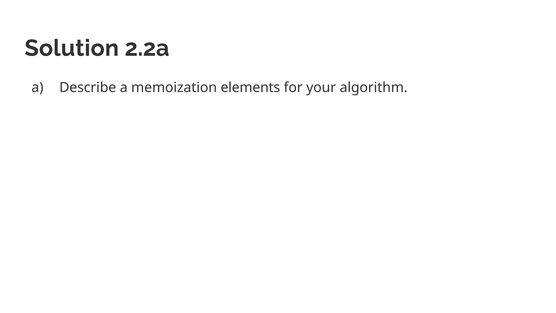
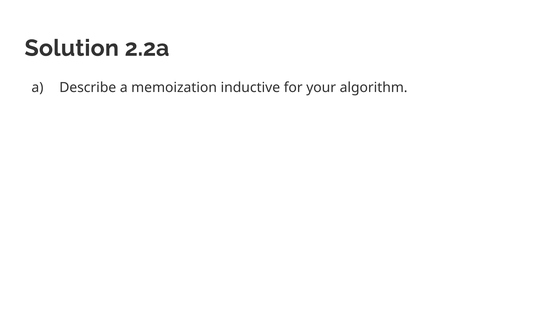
elements: elements -> inductive (250, 87)
